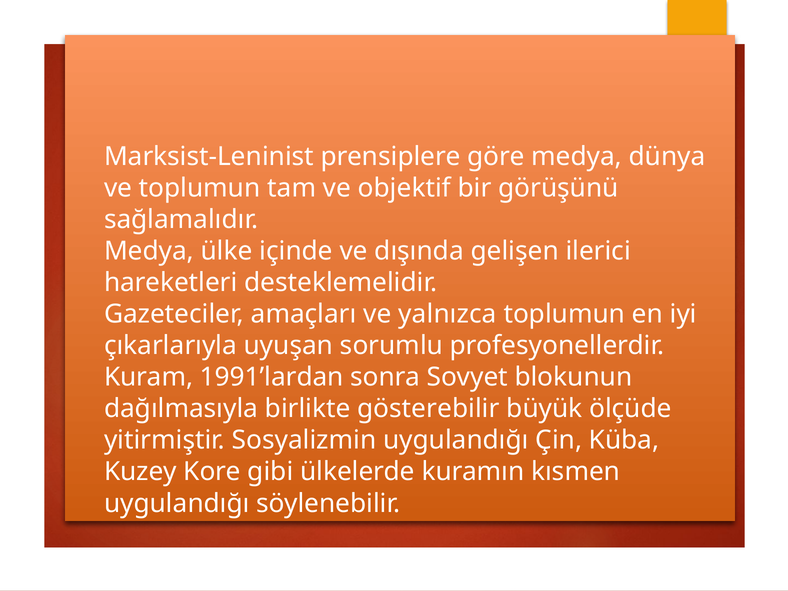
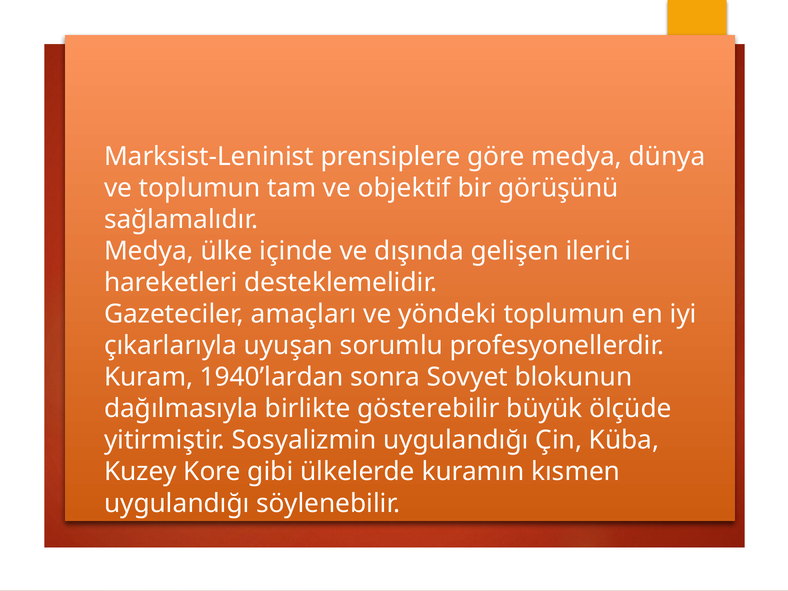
yalnızca: yalnızca -> yöndeki (447, 314)
1991’lardan: 1991’lardan -> 1940’lardan (272, 377)
